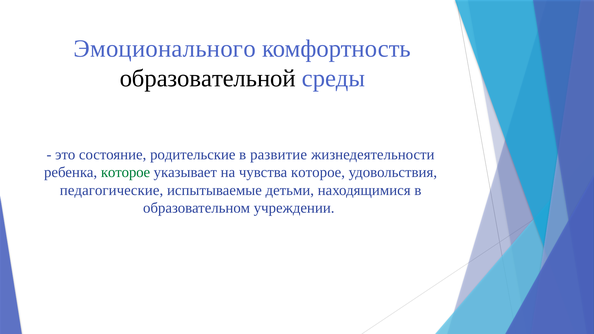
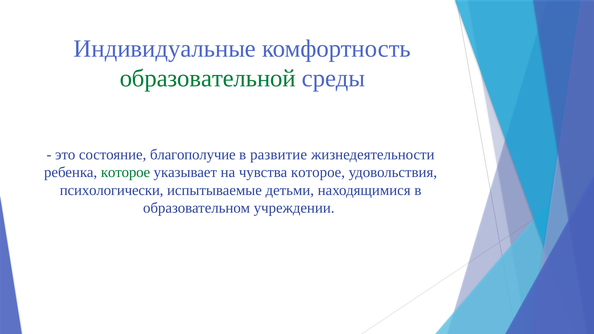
Эмоционального: Эмоционального -> Индивидуальные (165, 49)
образовательной colour: black -> green (208, 78)
родительские: родительские -> благополучие (193, 155)
педагогические: педагогические -> психологически (112, 190)
